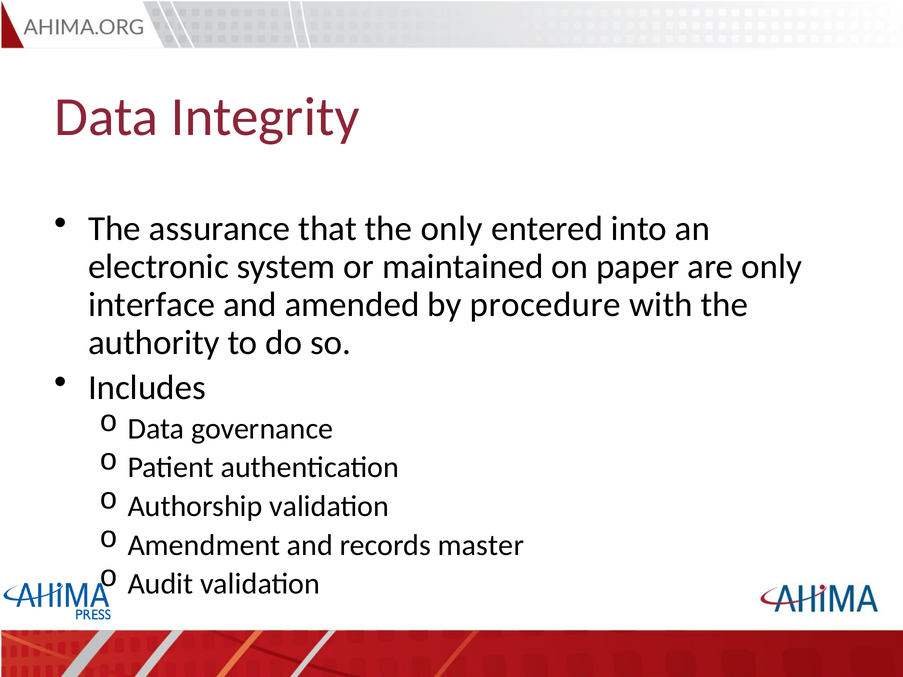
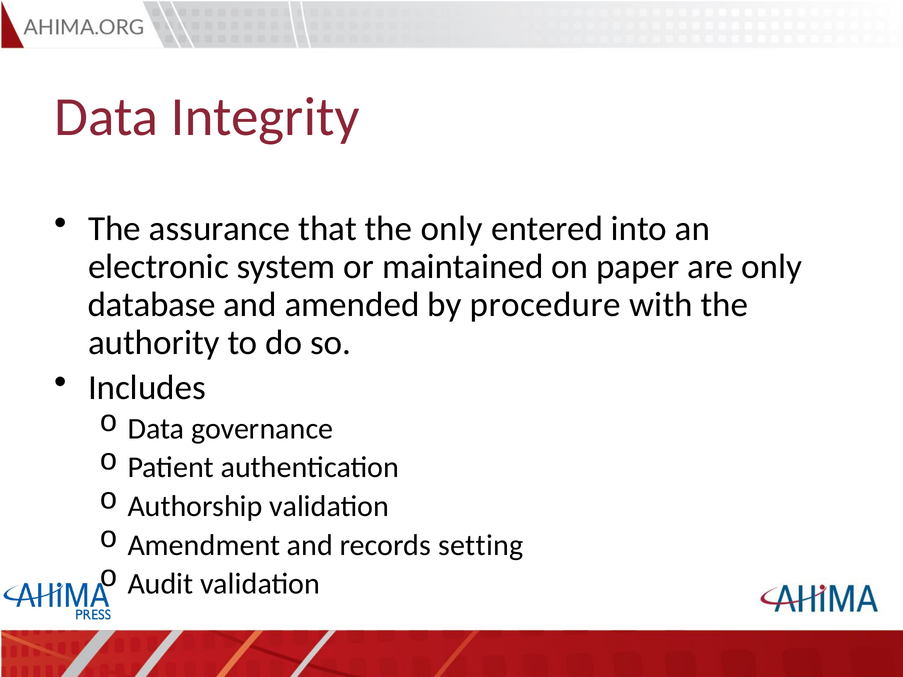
interface: interface -> database (152, 305)
master: master -> setting (481, 545)
